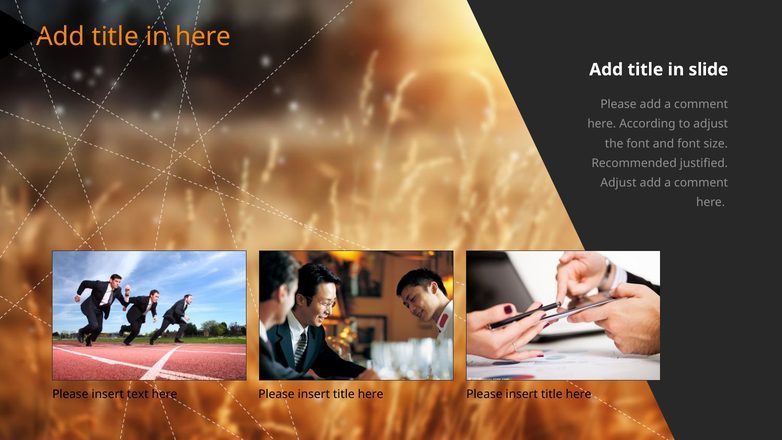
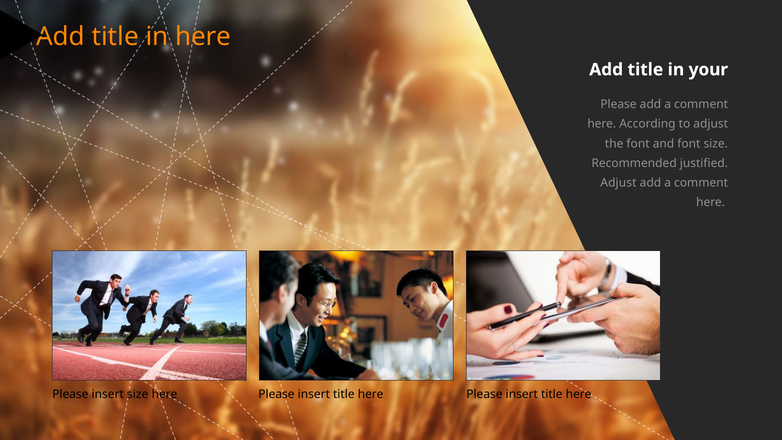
slide: slide -> your (708, 70)
insert text: text -> size (138, 394)
